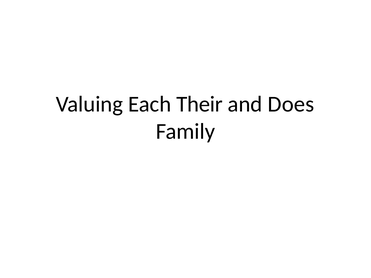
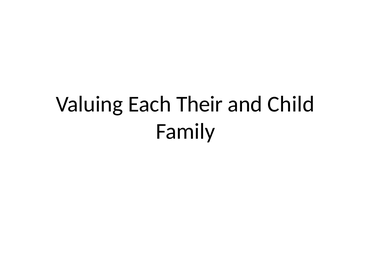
Does: Does -> Child (291, 104)
